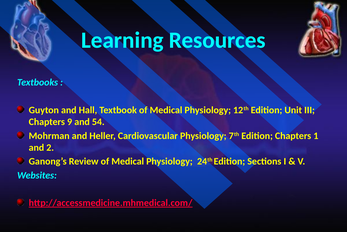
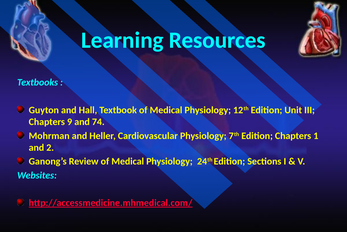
54: 54 -> 74 (98, 122)
